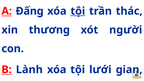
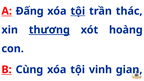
thương underline: none -> present (49, 30)
người: người -> hoàng (126, 30)
Lành: Lành -> Cùng (29, 70)
lưới: lưới -> vinh (100, 70)
